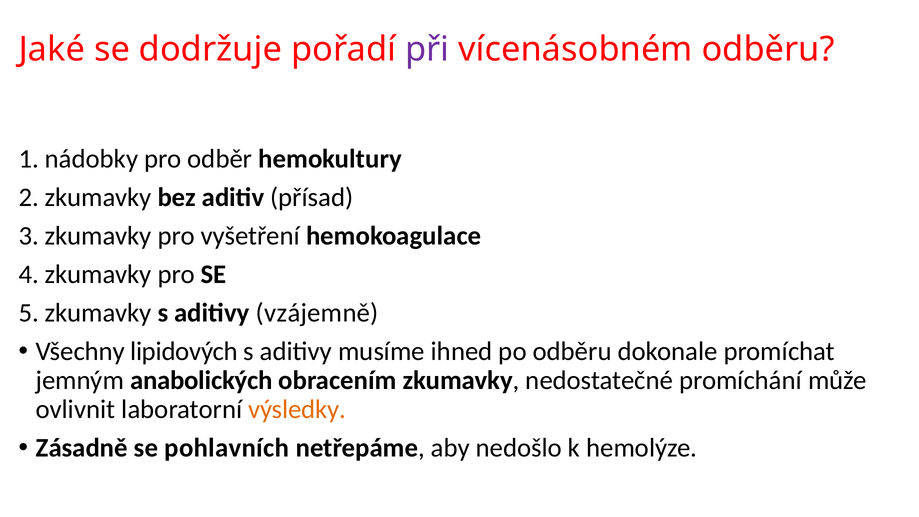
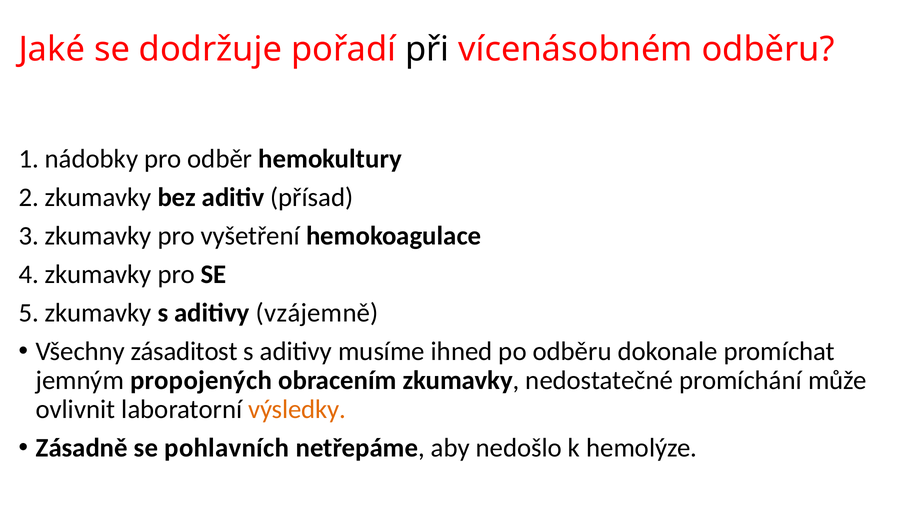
při colour: purple -> black (427, 49)
lipidových: lipidových -> zásaditost (184, 352)
anabolických: anabolických -> propojených (201, 380)
